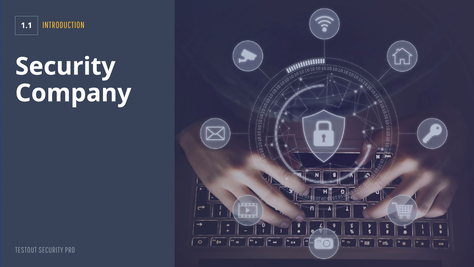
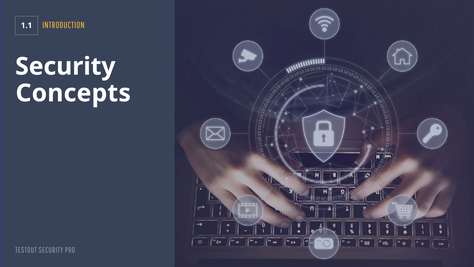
Company: Company -> Concepts (73, 93)
